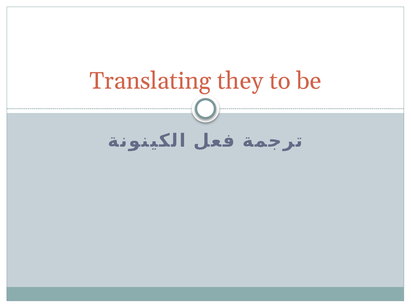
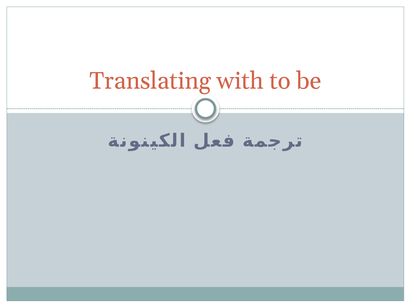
they: they -> with (240, 81)
